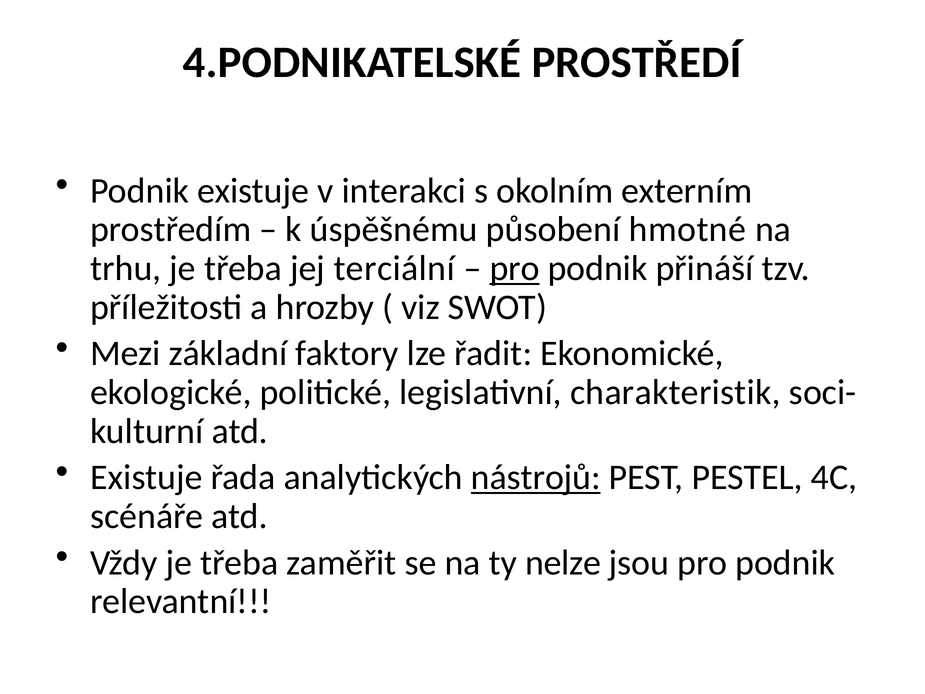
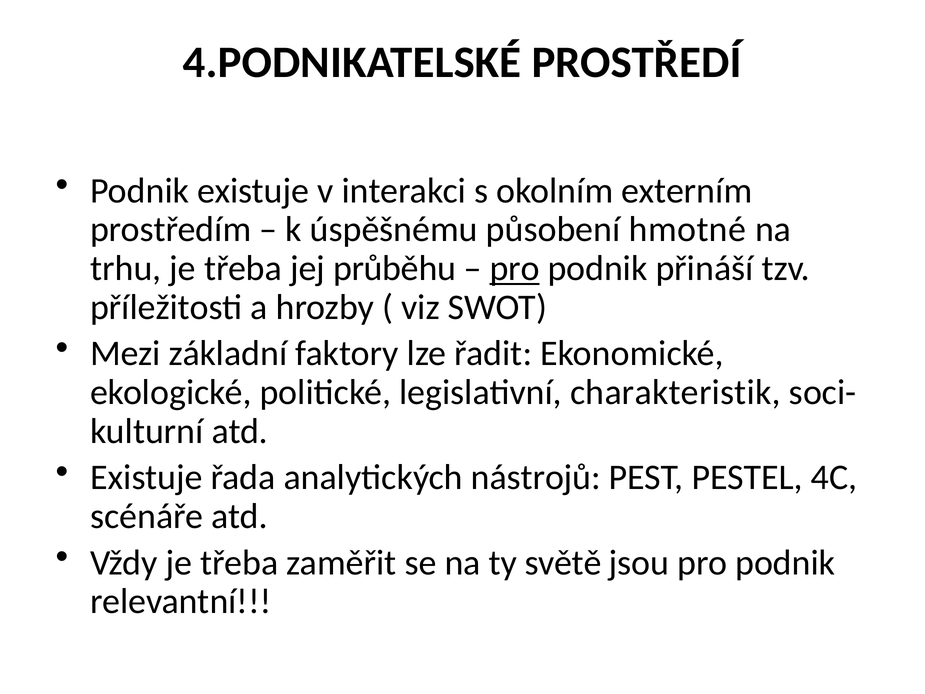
terciální: terciální -> průběhu (395, 268)
nástrojů underline: present -> none (536, 477)
nelze: nelze -> světě (563, 563)
